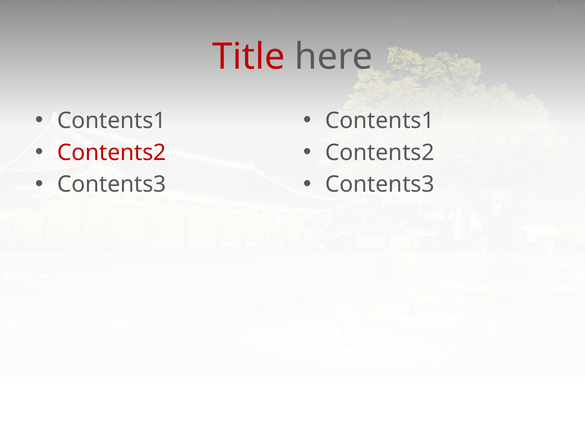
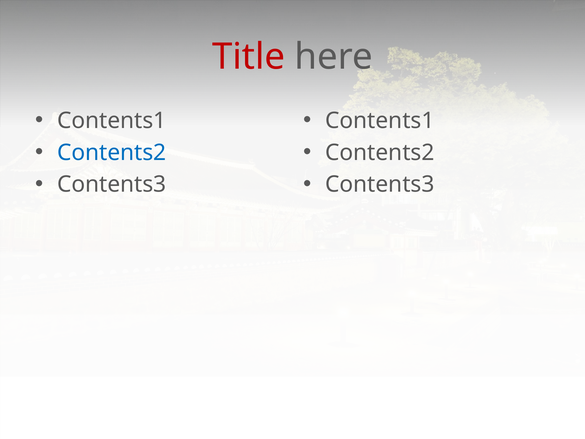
Contents2 colour: red -> blue (112, 152)
